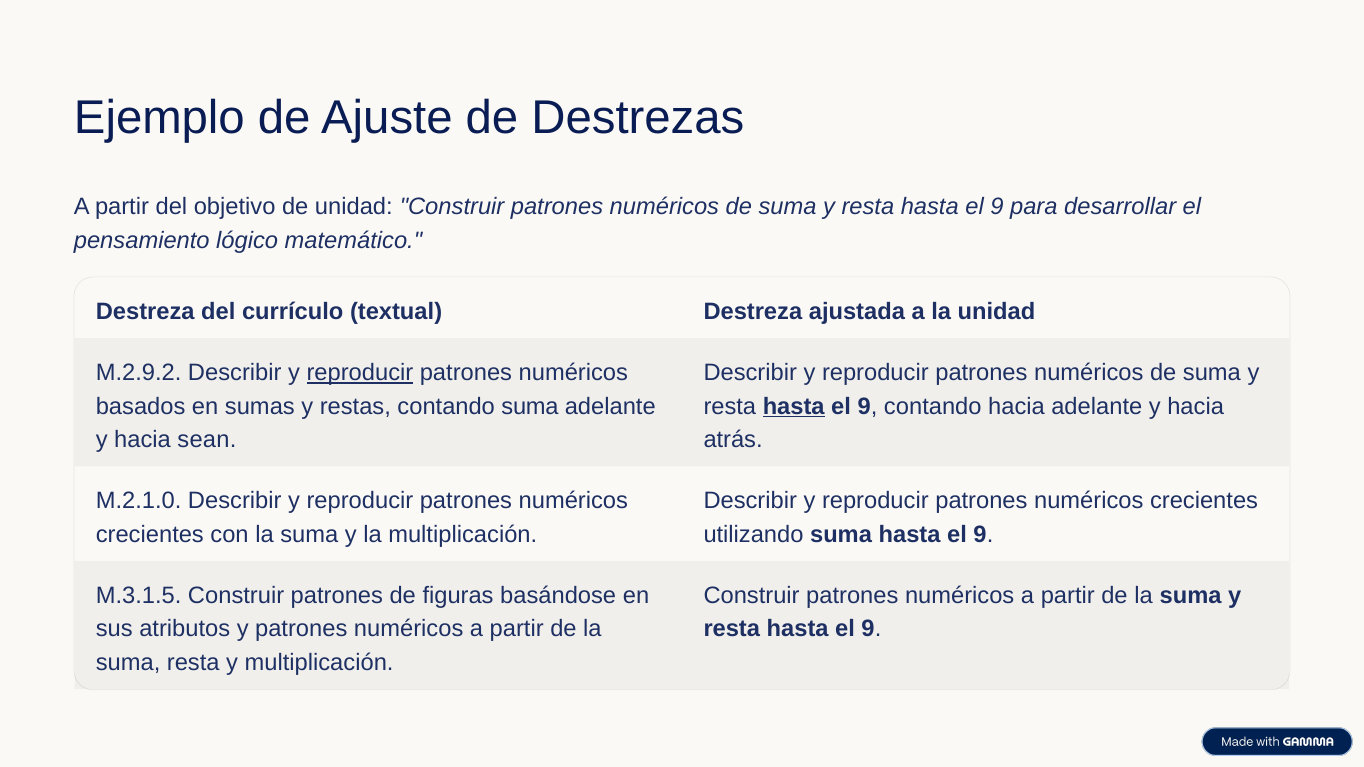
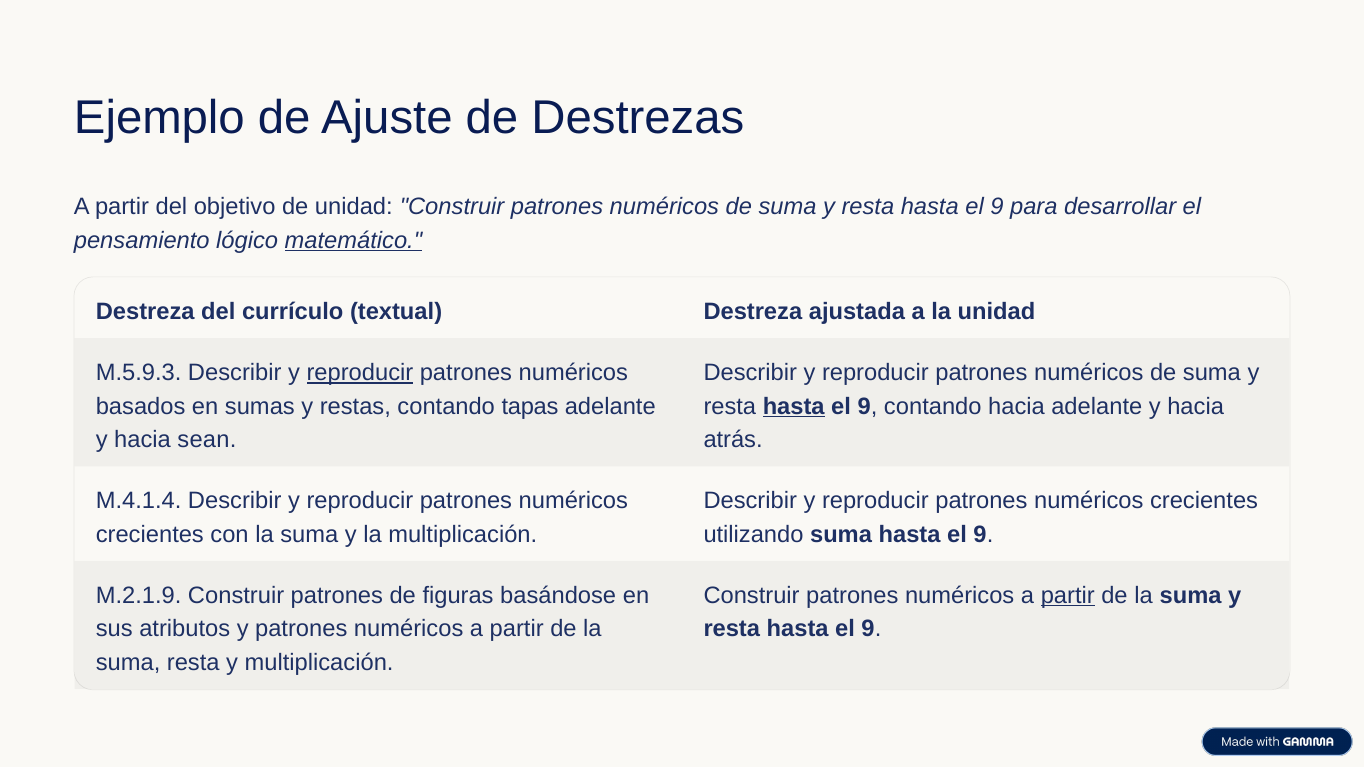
matemático underline: none -> present (353, 240)
M.2.9.2: M.2.9.2 -> M.5.9.3 (139, 373)
contando suma: suma -> tapas (530, 407)
M.2.1.0: M.2.1.0 -> M.4.1.4 (139, 501)
M.3.1.5: M.3.1.5 -> M.2.1.9 (139, 596)
partir underline: none -> present (1068, 596)
